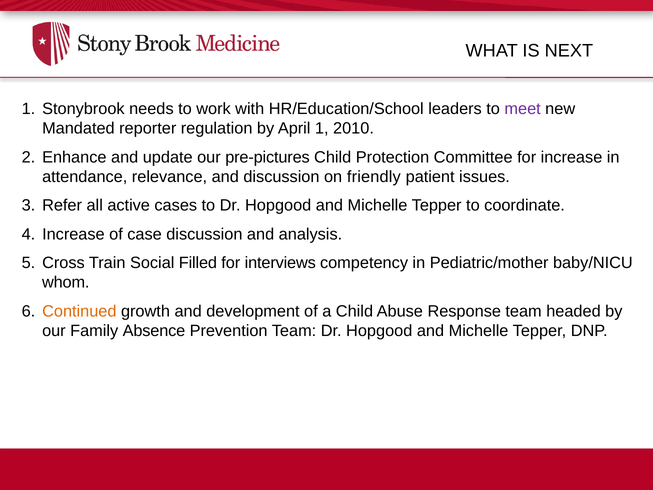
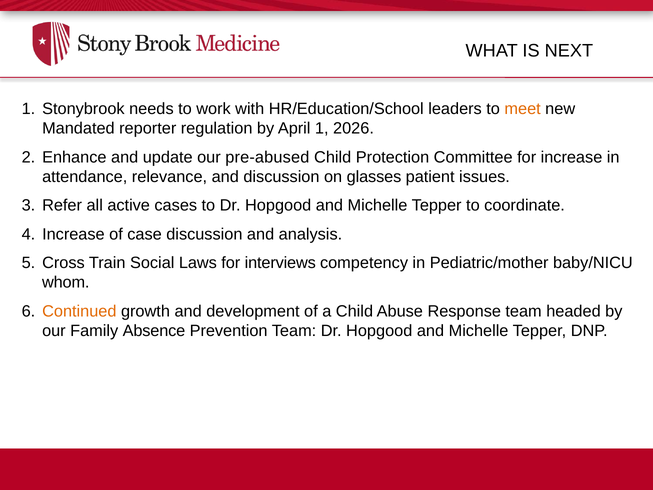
meet colour: purple -> orange (523, 109)
2010: 2010 -> 2026 (354, 128)
pre-pictures: pre-pictures -> pre-abused (267, 157)
friendly: friendly -> glasses (374, 177)
Filled: Filled -> Laws (198, 263)
